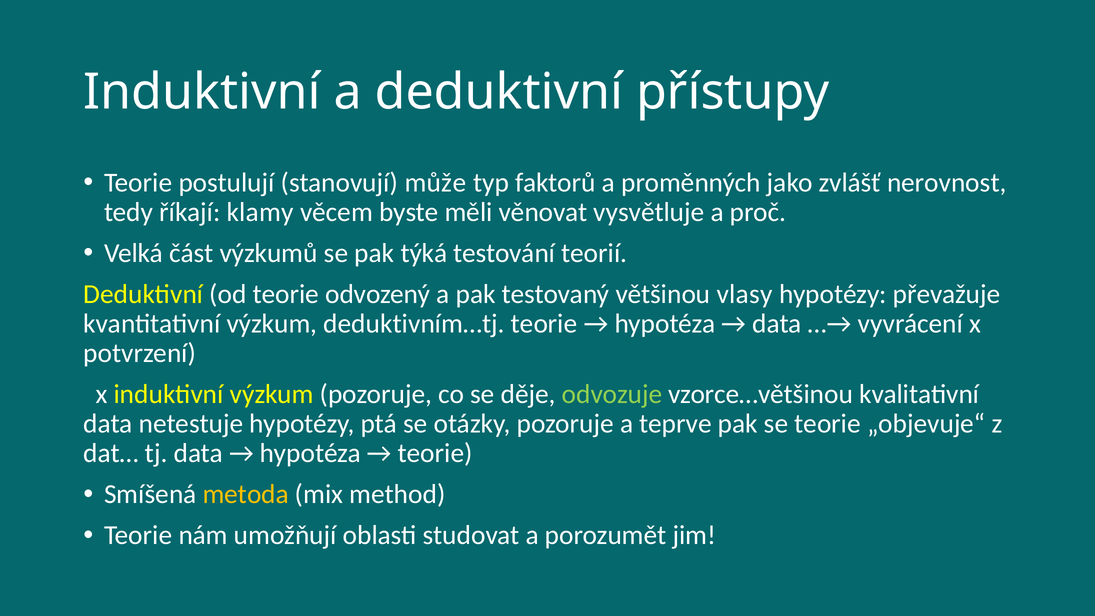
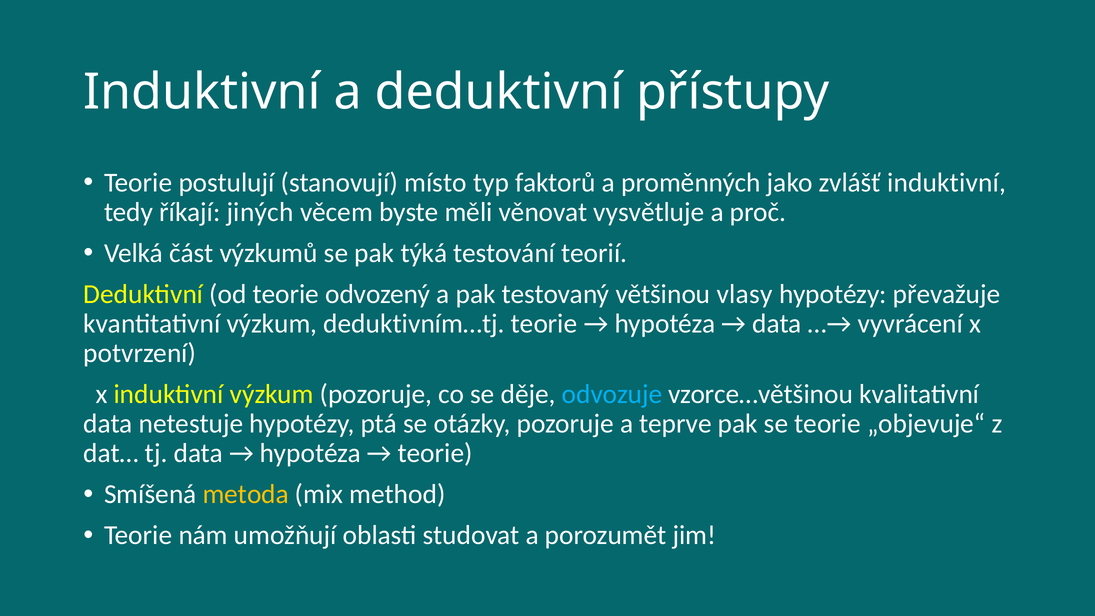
může: může -> místo (435, 183)
zvlášť nerovnost: nerovnost -> induktivní (947, 183)
klamy: klamy -> jiných (260, 212)
odvozuje colour: light green -> light blue (612, 394)
